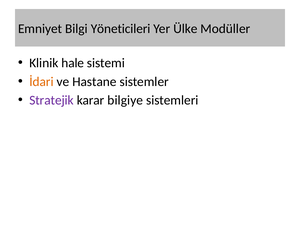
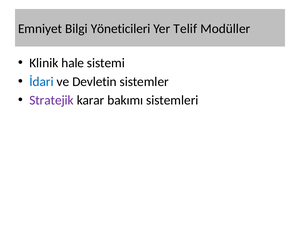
Ülke: Ülke -> Telif (185, 29)
İdari colour: orange -> blue (41, 82)
Hastane: Hastane -> Devletin (94, 82)
bilgiye: bilgiye -> bakımı (125, 100)
